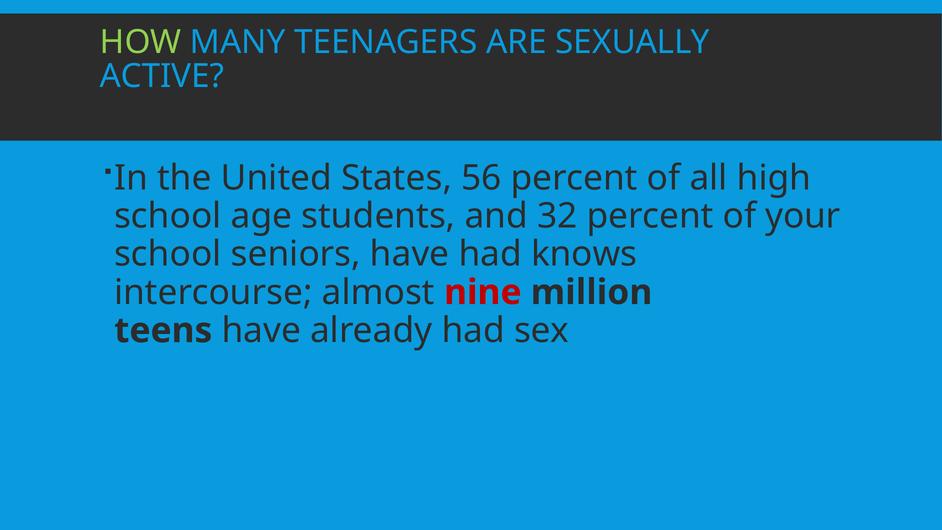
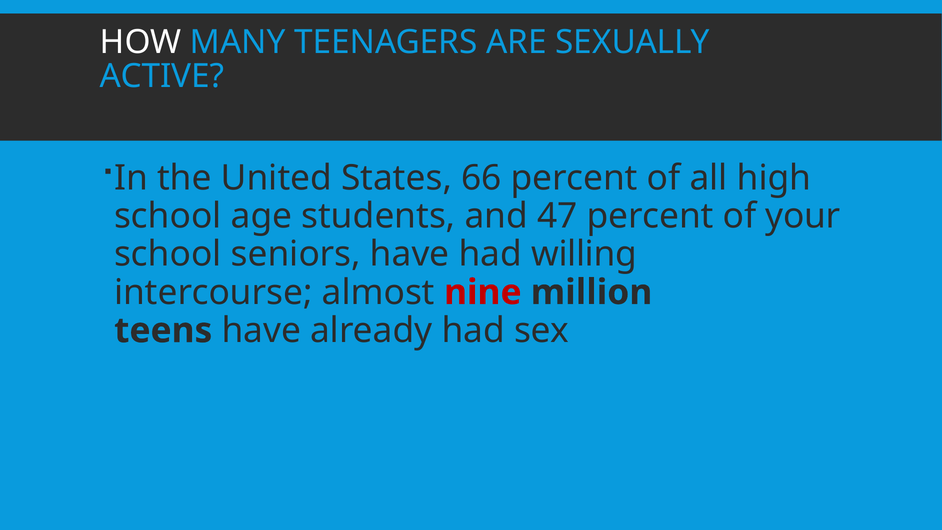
HOW colour: light green -> white (141, 42)
56: 56 -> 66 (481, 178)
32: 32 -> 47 (557, 216)
knows: knows -> willing (584, 254)
